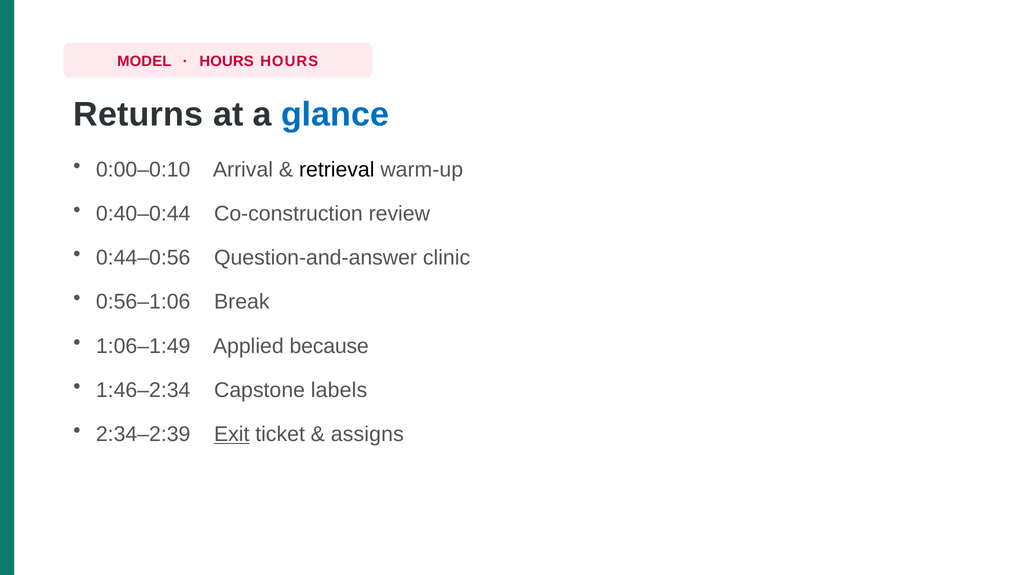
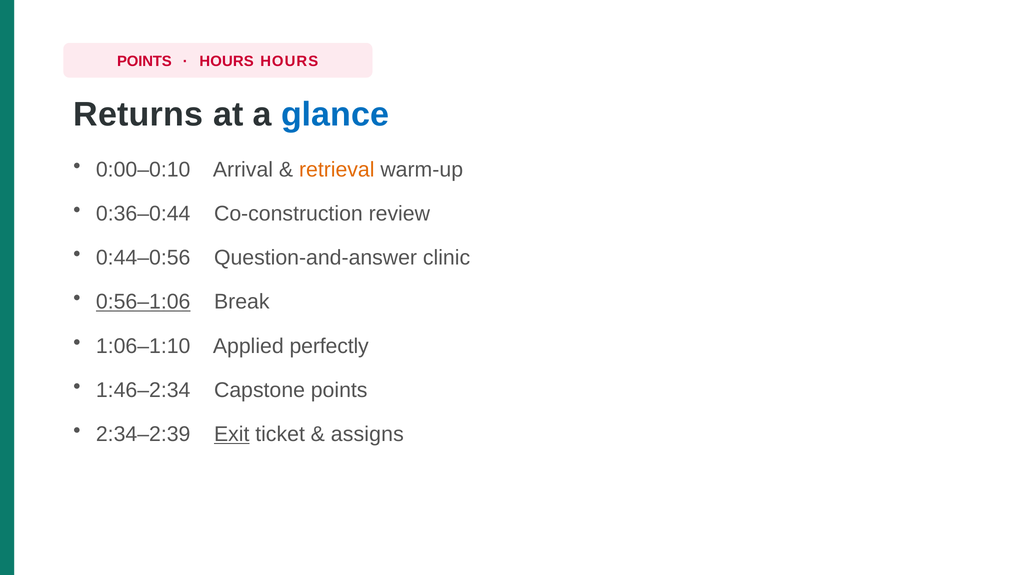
MODEL: MODEL -> POINTS (144, 61)
retrieval colour: black -> orange (337, 169)
0:40–0:44: 0:40–0:44 -> 0:36–0:44 (143, 213)
0:56–1:06 underline: none -> present (143, 302)
1:06–1:49: 1:06–1:49 -> 1:06–1:10 (143, 346)
because: because -> perfectly (329, 346)
Capstone labels: labels -> points (339, 390)
